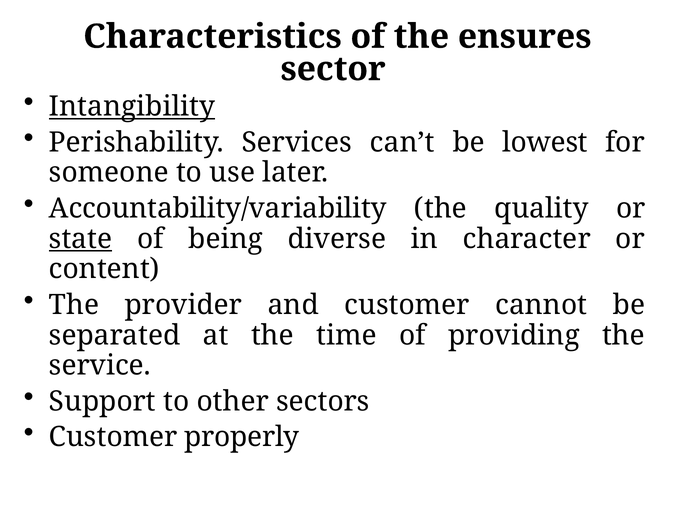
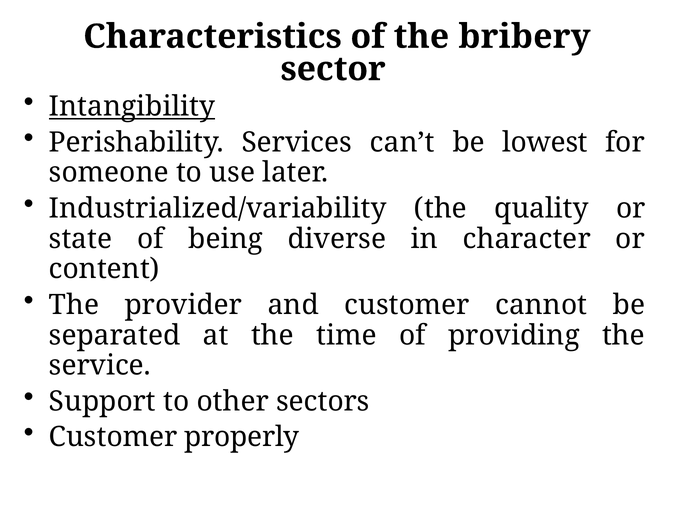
ensures: ensures -> bribery (524, 37)
Accountability/variability: Accountability/variability -> Industrialized/variability (218, 209)
state underline: present -> none (81, 239)
